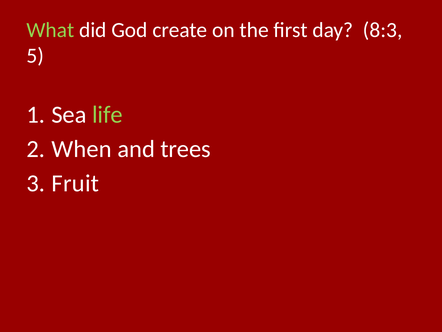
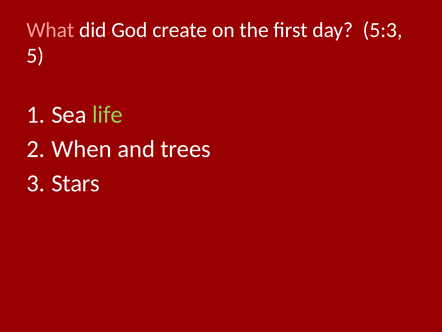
What colour: light green -> pink (50, 30)
8:3: 8:3 -> 5:3 (383, 30)
Fruit: Fruit -> Stars (76, 183)
